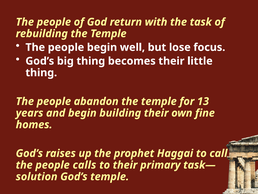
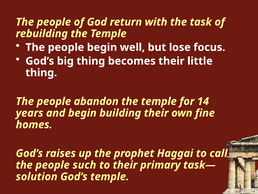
13: 13 -> 14 (203, 101)
calls: calls -> such (84, 165)
